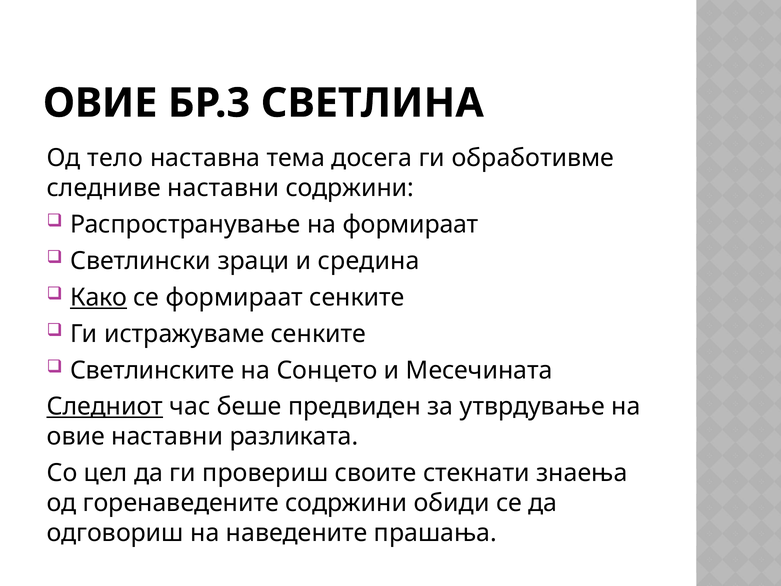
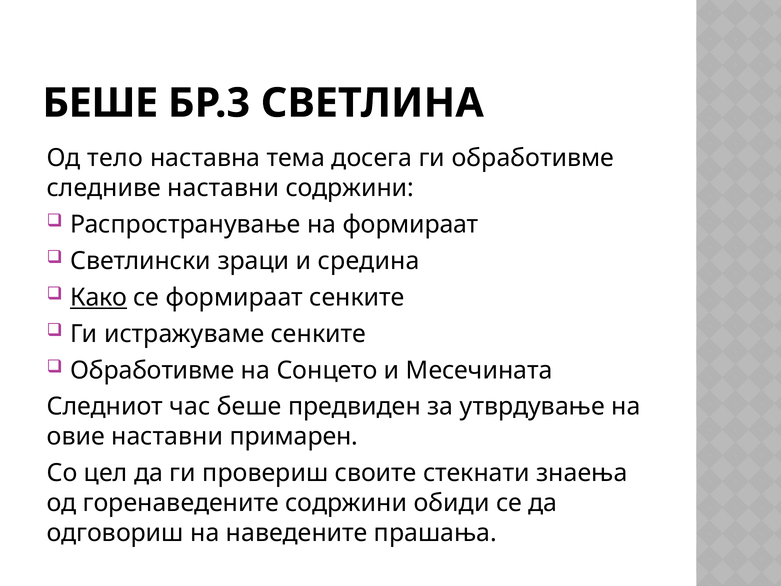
ОВИЕ: ОВИЕ -> БЕШЕ (100, 103)
Светлинските: Светлинските -> Обработивме (152, 370)
Следниот underline: present -> none (105, 407)
разликата: разликата -> примарен (294, 436)
